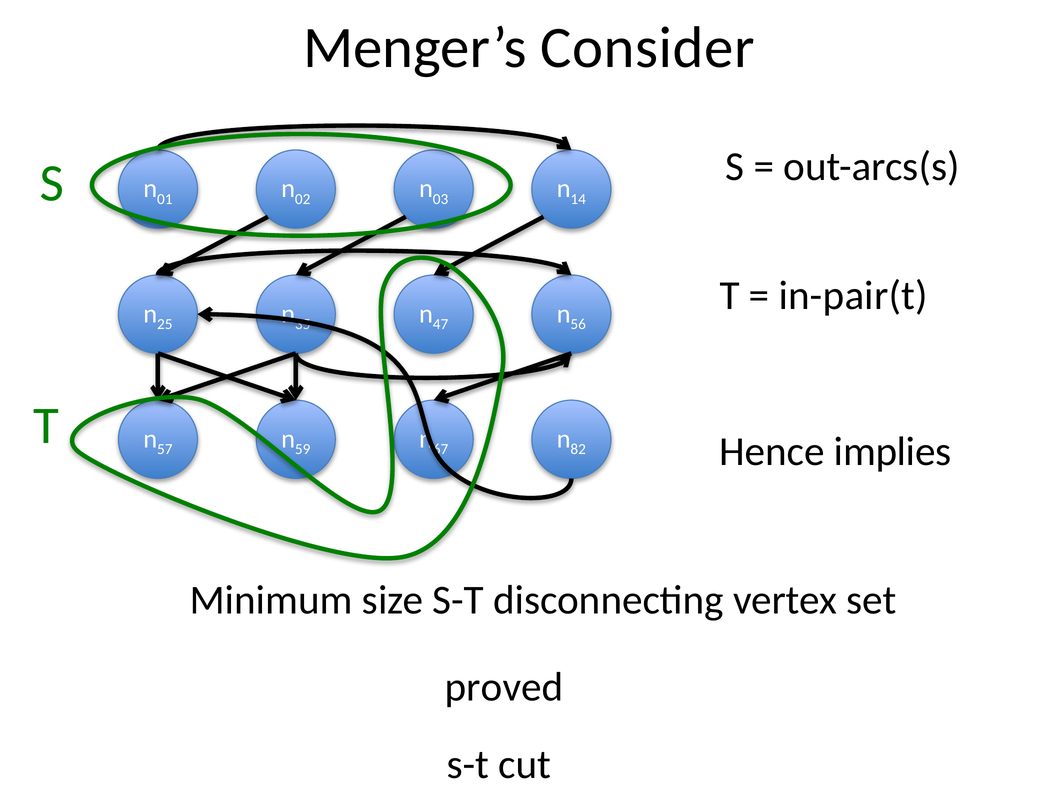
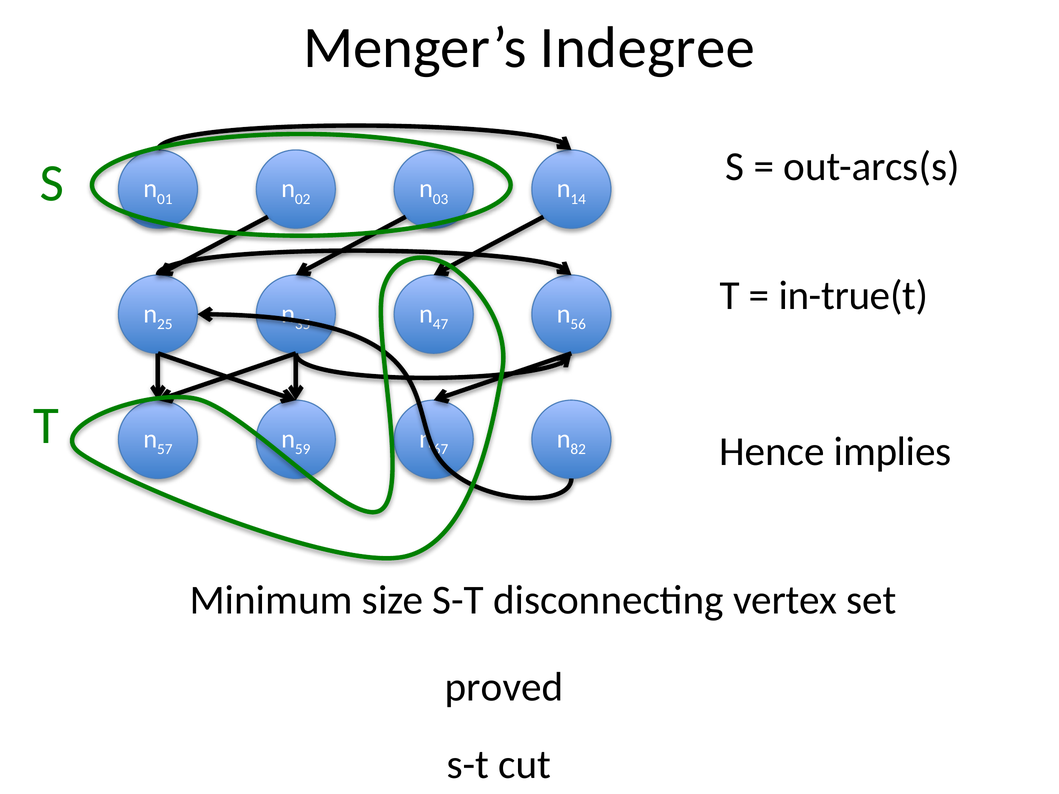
Consider: Consider -> Indegree (648, 48)
in-pair(t: in-pair(t -> in-true(t (853, 296)
